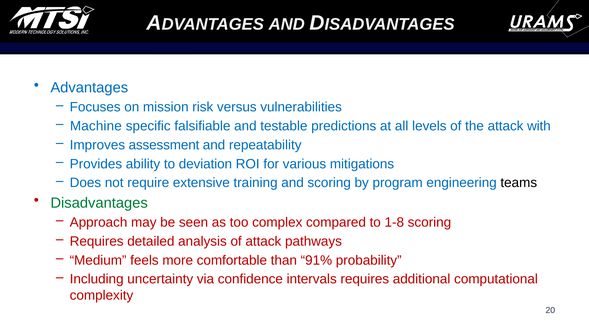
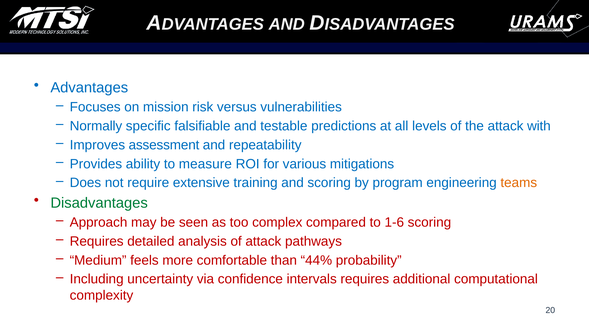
Machine: Machine -> Normally (96, 126)
deviation: deviation -> measure (205, 164)
teams colour: black -> orange (519, 182)
1-8: 1-8 -> 1-6 (394, 222)
91%: 91% -> 44% (316, 260)
